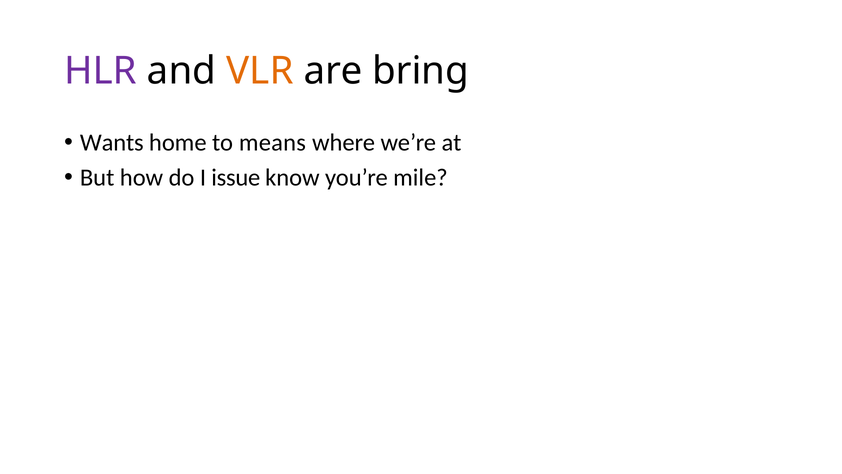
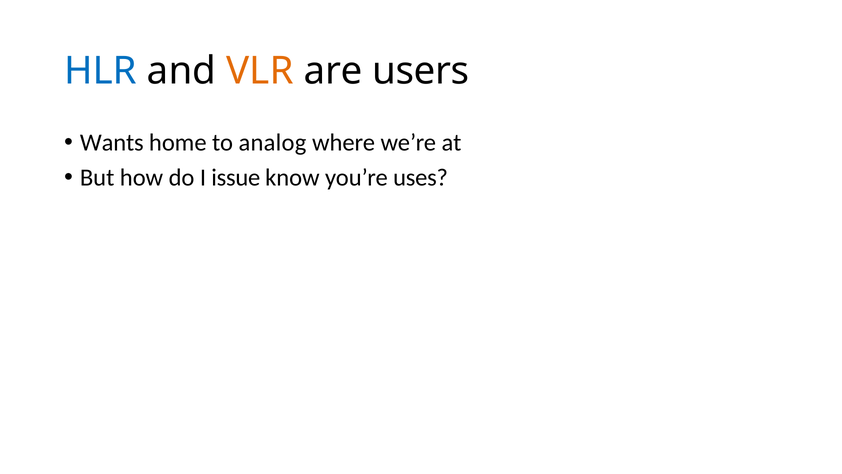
HLR colour: purple -> blue (101, 71)
bring: bring -> users (421, 71)
means: means -> analog (272, 142)
mile: mile -> uses (421, 178)
